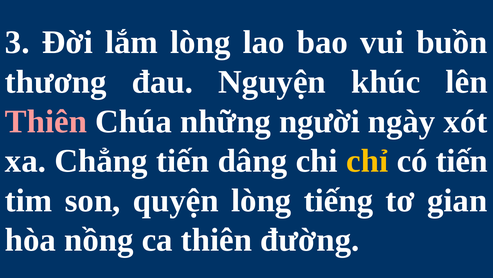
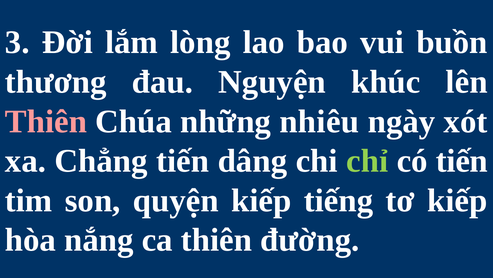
người: người -> nhiêu (319, 121)
chỉ colour: yellow -> light green (367, 161)
quyện lòng: lòng -> kiếp (261, 200)
tơ gian: gian -> kiếp (457, 200)
nồng: nồng -> nắng (99, 240)
